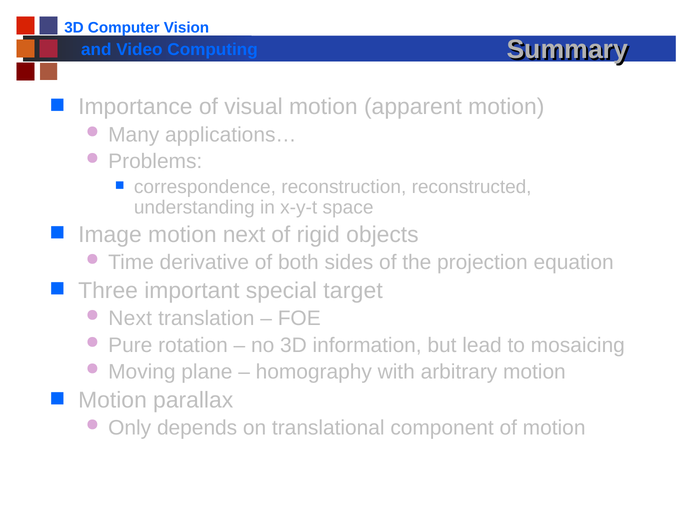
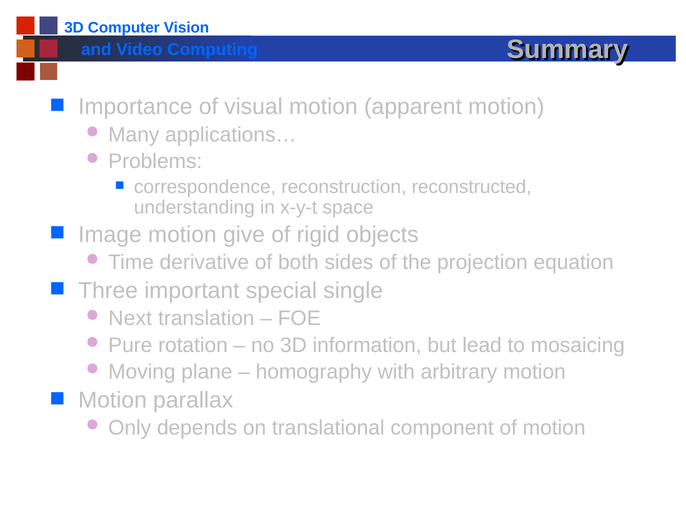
motion next: next -> give (244, 235)
target: target -> single (353, 291)
